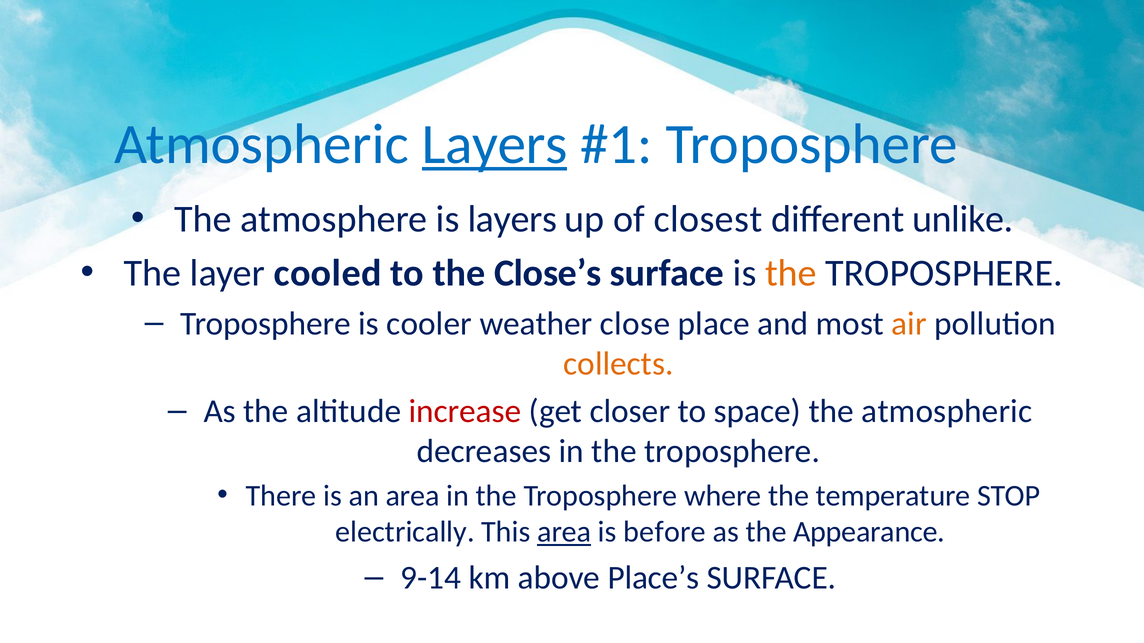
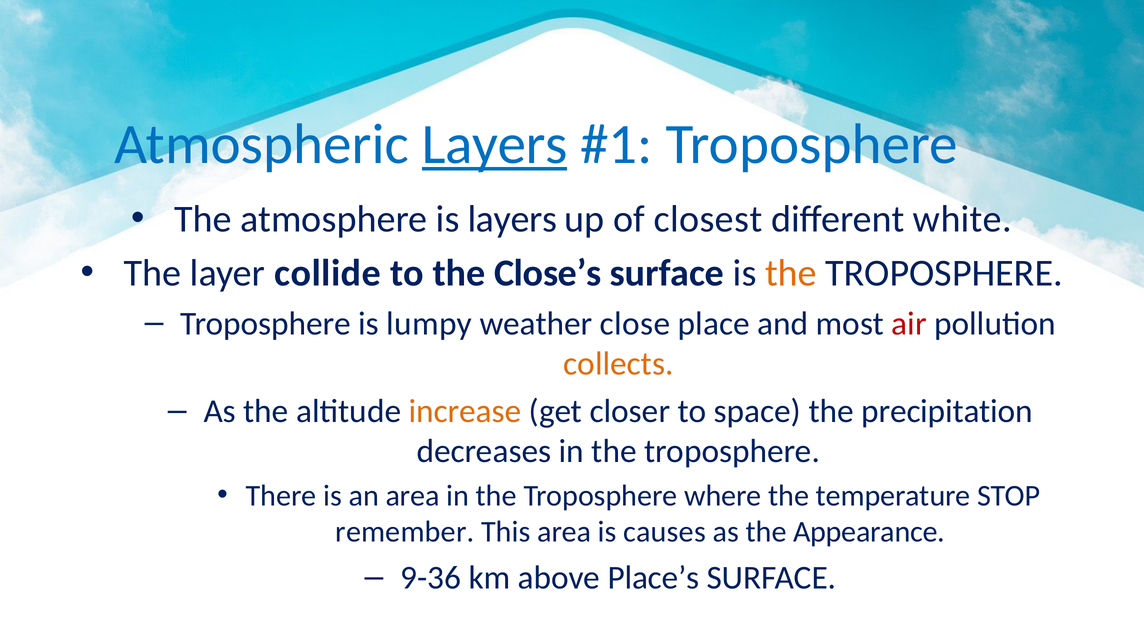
unlike: unlike -> white (962, 219)
cooled: cooled -> collide (328, 274)
cooler: cooler -> lumpy (429, 324)
air colour: orange -> red (909, 324)
increase colour: red -> orange (465, 412)
the atmospheric: atmospheric -> precipitation (947, 412)
electrically: electrically -> remember (405, 532)
area underline: present -> none (564, 532)
before: before -> causes (665, 532)
9-14: 9-14 -> 9-36 (431, 578)
